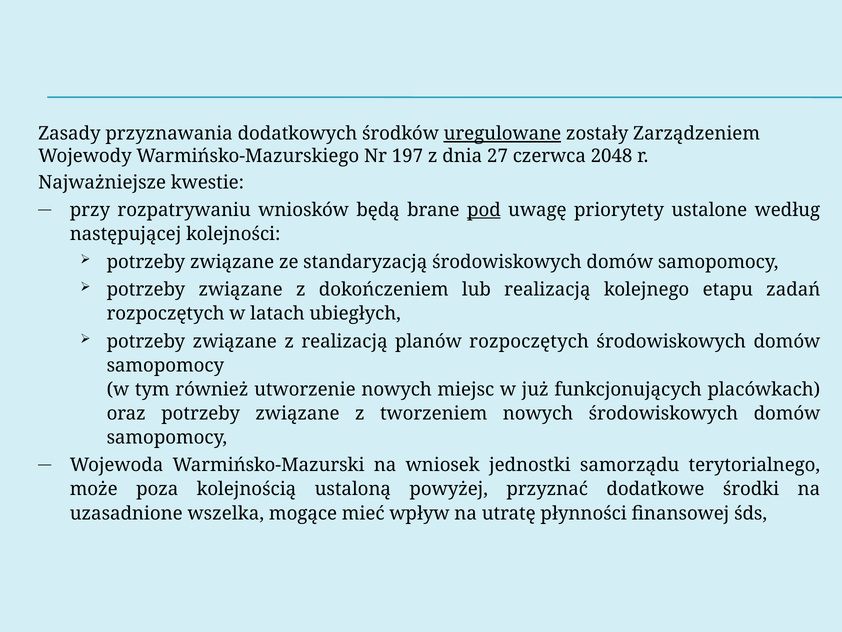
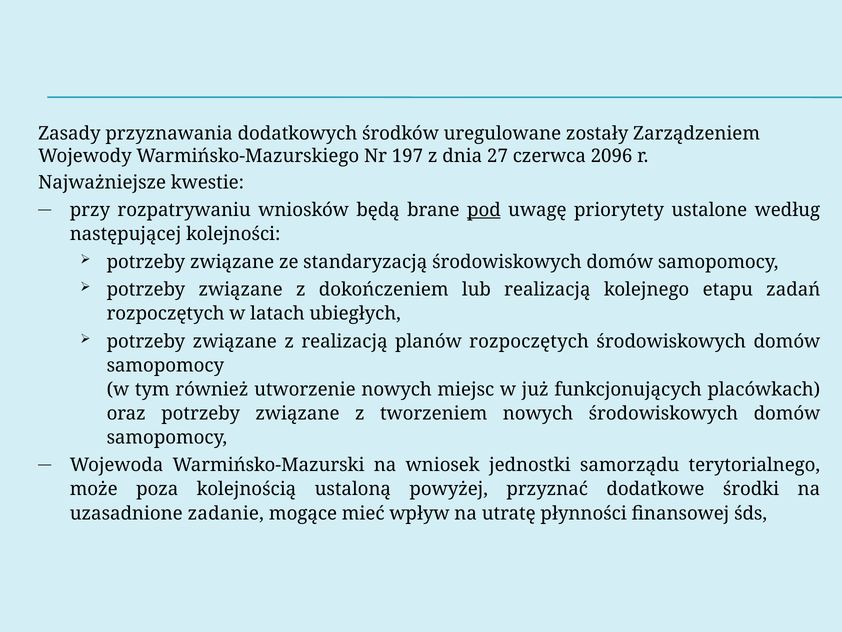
uregulowane underline: present -> none (502, 134)
2048: 2048 -> 2096 (612, 156)
wszelka: wszelka -> zadanie (226, 513)
